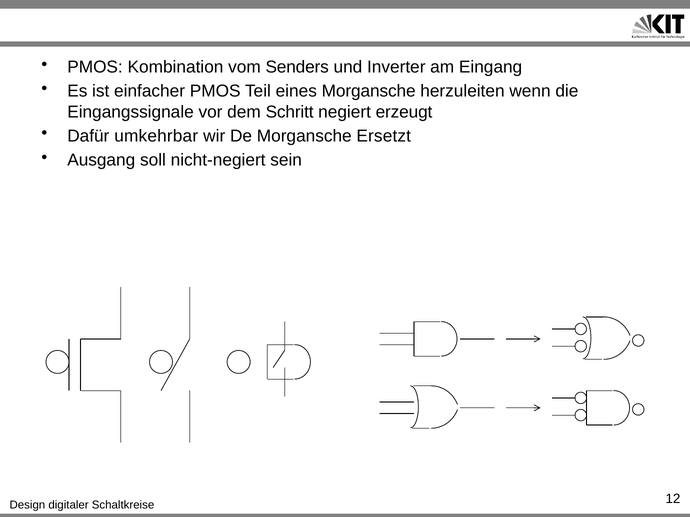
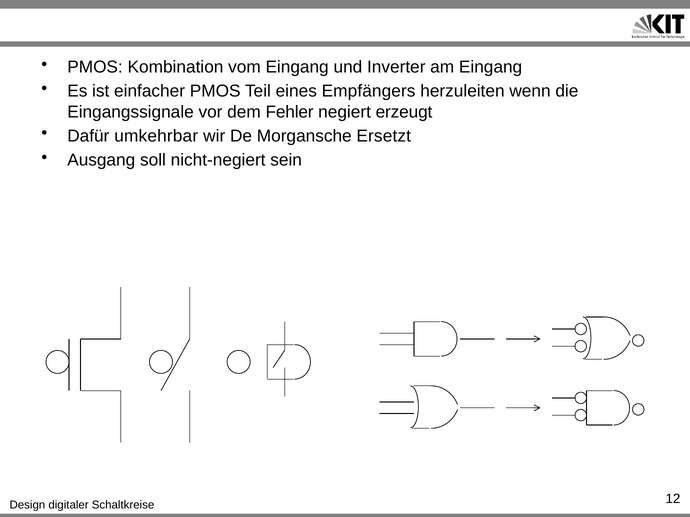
vom Senders: Senders -> Eingang (297, 67)
eines Morgansche: Morgansche -> Empfängers (369, 91)
Schritt: Schritt -> Fehler (290, 112)
